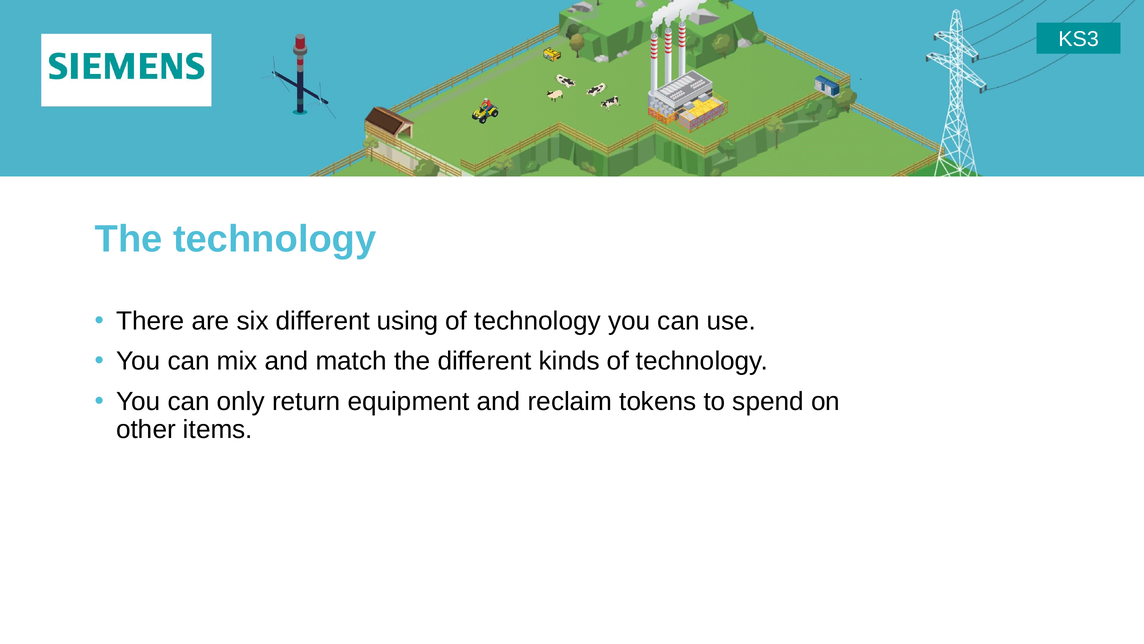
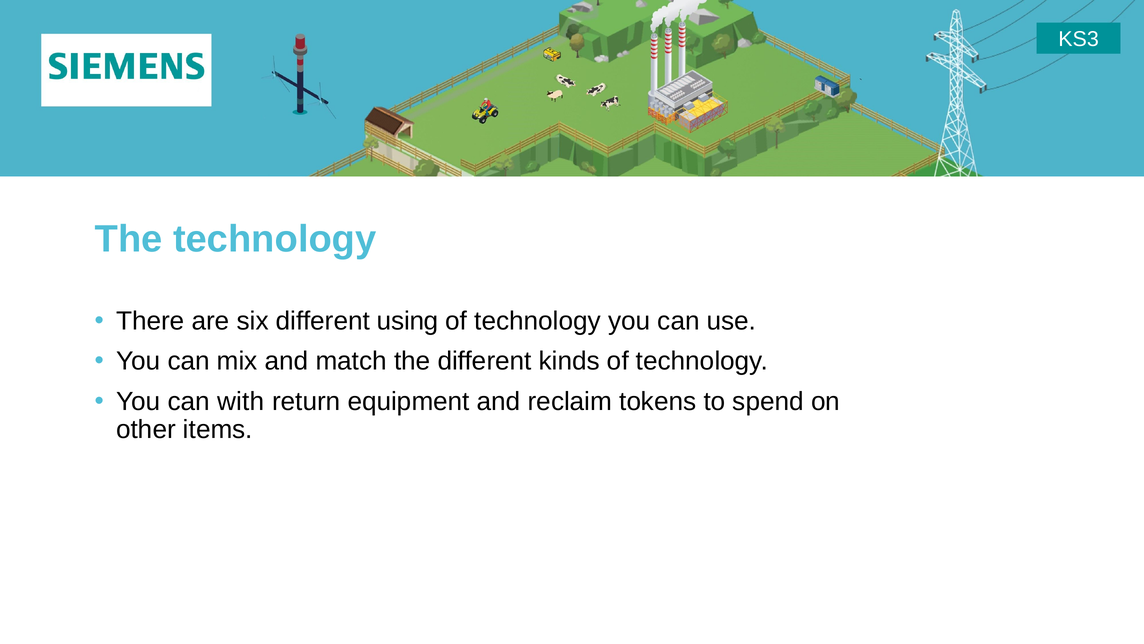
only: only -> with (241, 401)
